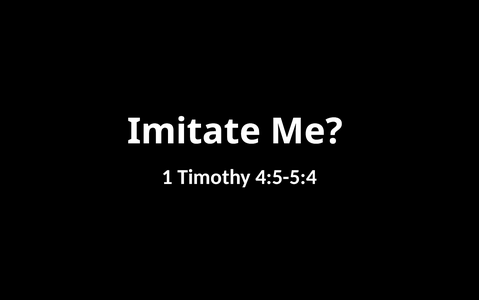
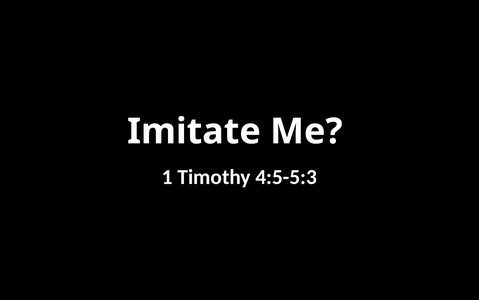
4:5-5:4: 4:5-5:4 -> 4:5-5:3 (286, 177)
